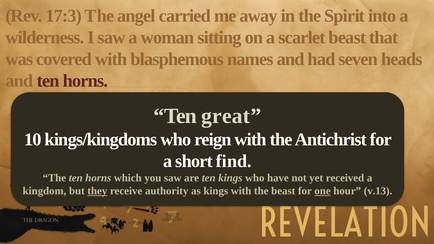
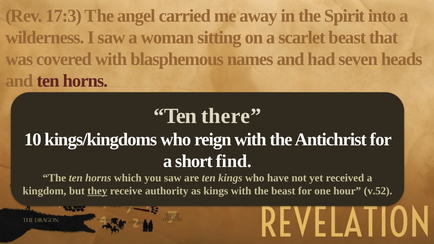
great: great -> there (231, 116)
one underline: present -> none (323, 191)
v.13: v.13 -> v.52 (378, 191)
